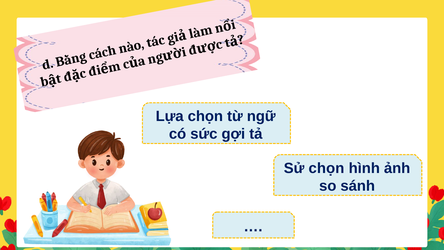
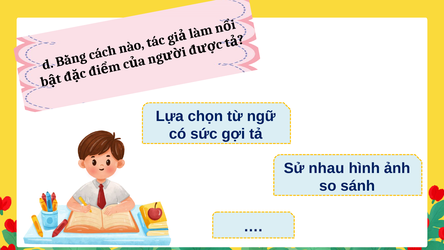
Sử chọn: chọn -> nhau (326, 168)
